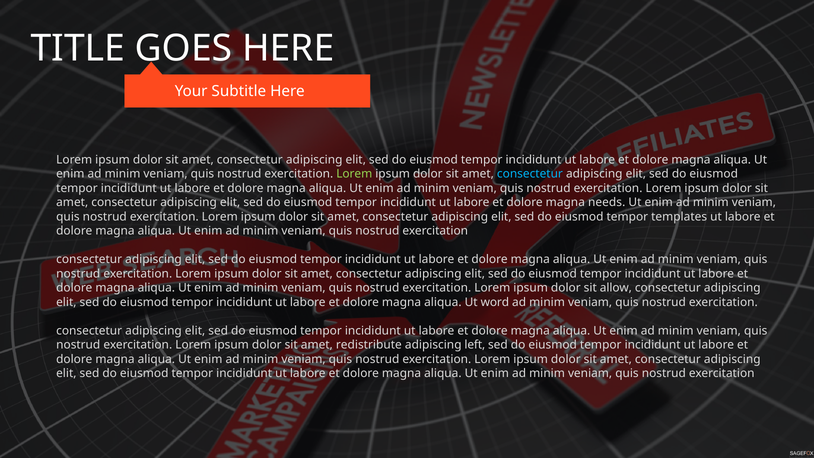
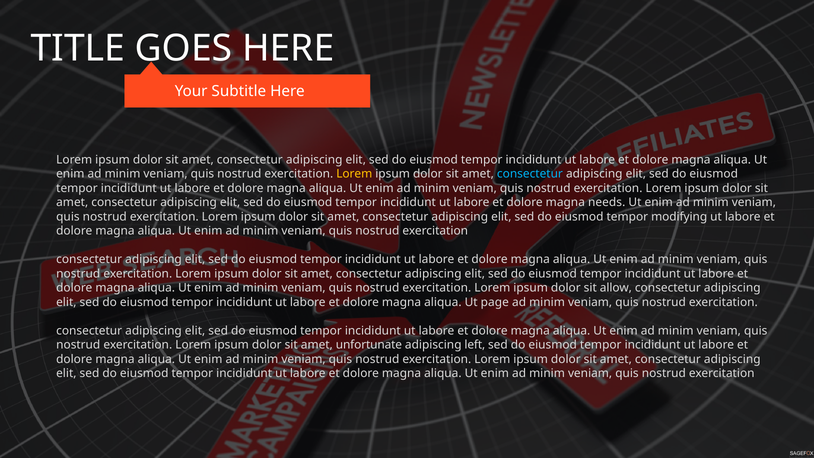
Lorem colour: light green -> yellow (354, 174)
templates: templates -> modifying (679, 217)
word: word -> page (495, 302)
redistribute: redistribute -> unfortunate (369, 345)
